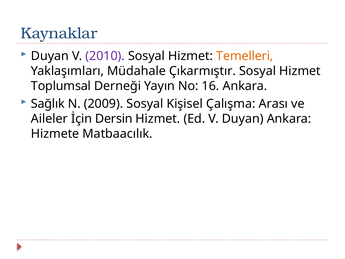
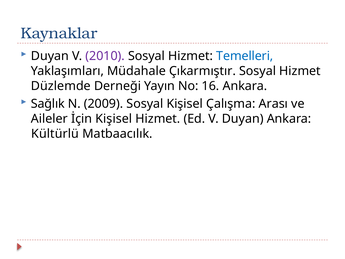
Temelleri colour: orange -> blue (245, 56)
Toplumsal: Toplumsal -> Düzlemde (61, 86)
İçin Dersin: Dersin -> Kişisel (114, 119)
Hizmete: Hizmete -> Kültürlü (55, 134)
